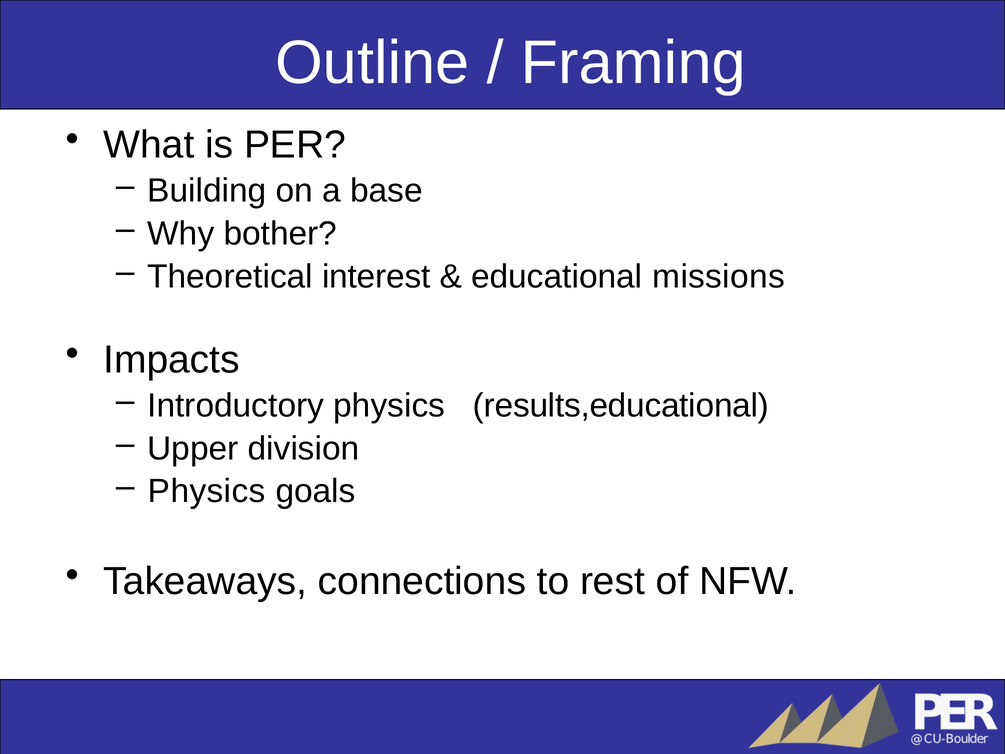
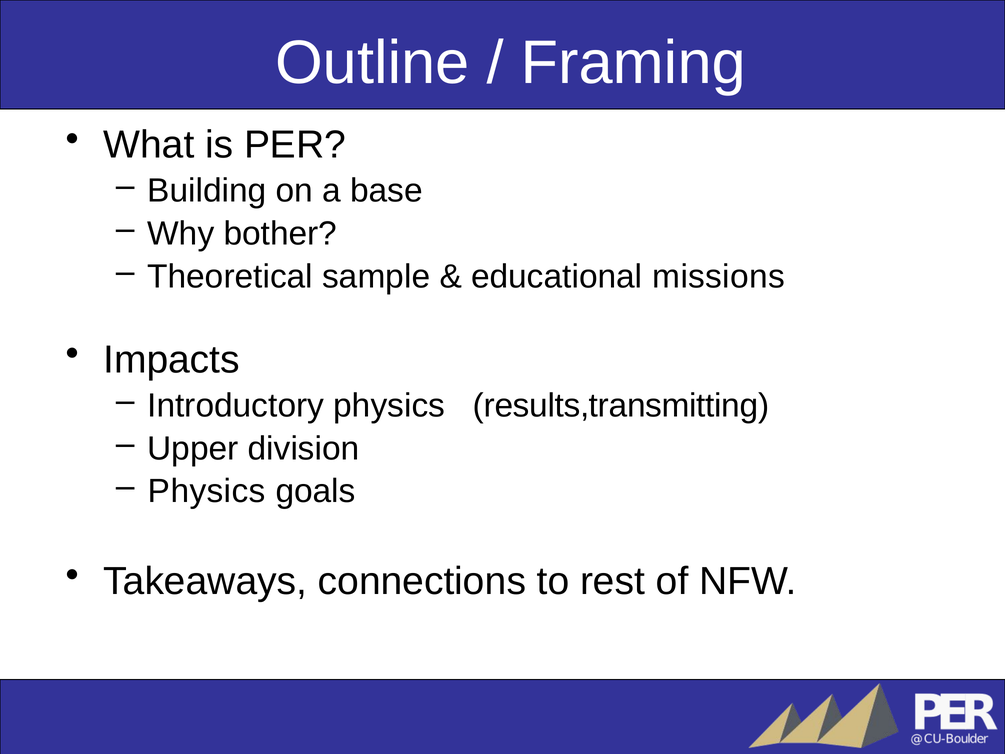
interest: interest -> sample (376, 276)
results,educational: results,educational -> results,transmitting (621, 406)
